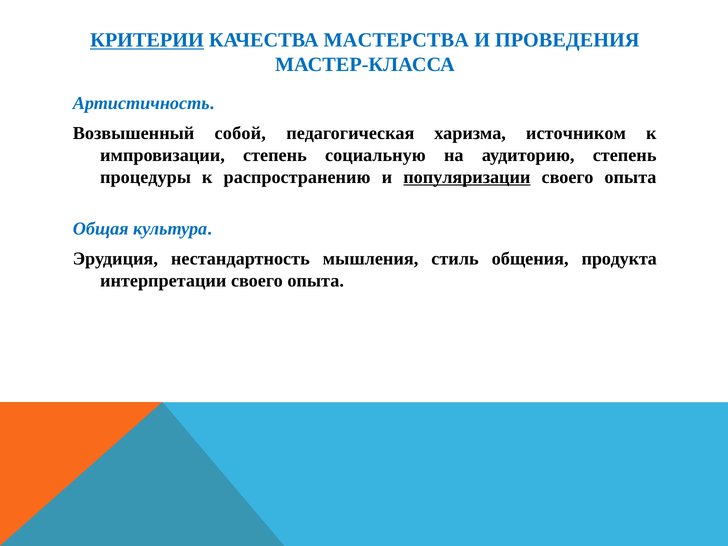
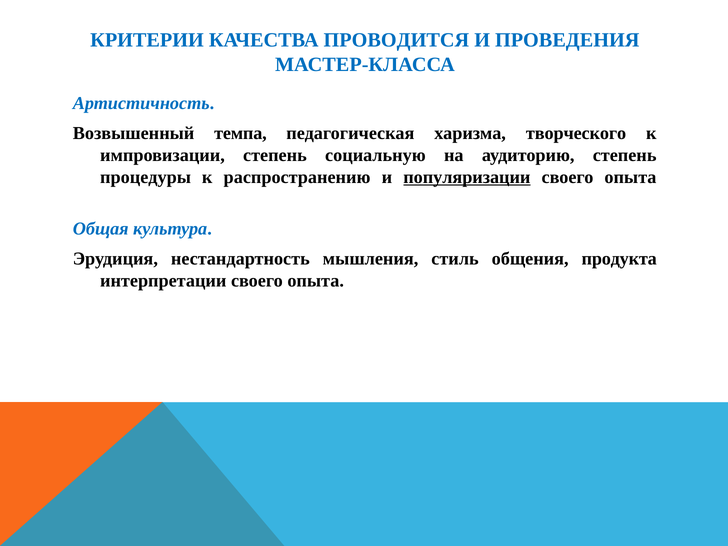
КРИТЕРИИ underline: present -> none (147, 40)
МАСТЕРСТВА: МАСТЕРСТВА -> ПРОВОДИТСЯ (396, 40)
собой: собой -> темпа (240, 133)
источником: источником -> творческого (576, 133)
